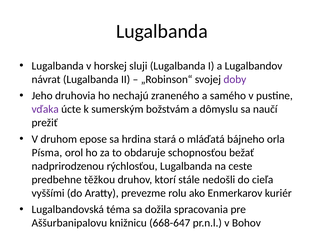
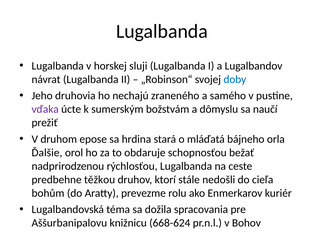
doby colour: purple -> blue (235, 79)
Písma: Písma -> Ďalšie (47, 153)
vyššími: vyššími -> bohům (48, 193)
668-647: 668-647 -> 668-624 (170, 223)
